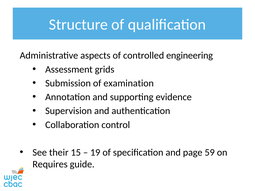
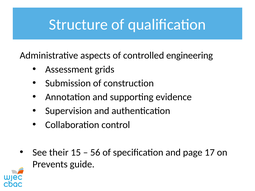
examination: examination -> construction (129, 83)
19: 19 -> 56 (95, 153)
59: 59 -> 17 (210, 153)
Requires: Requires -> Prevents (50, 165)
